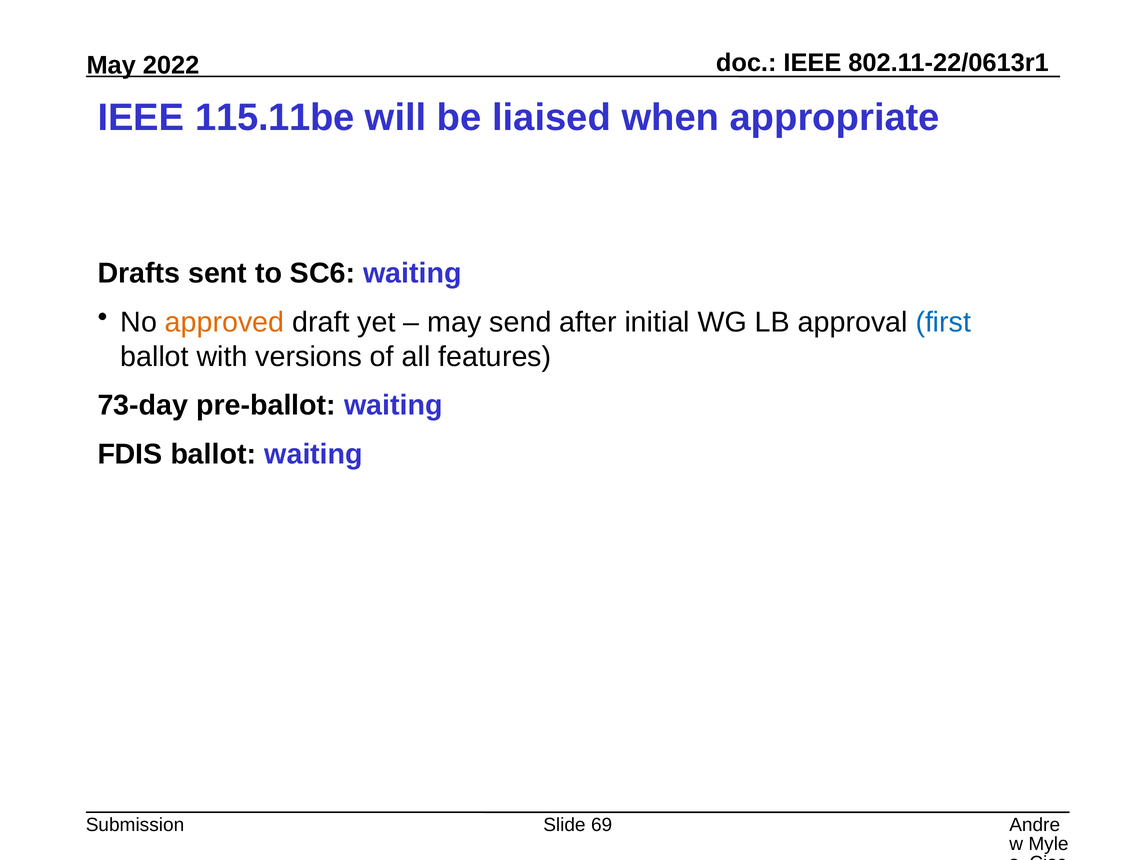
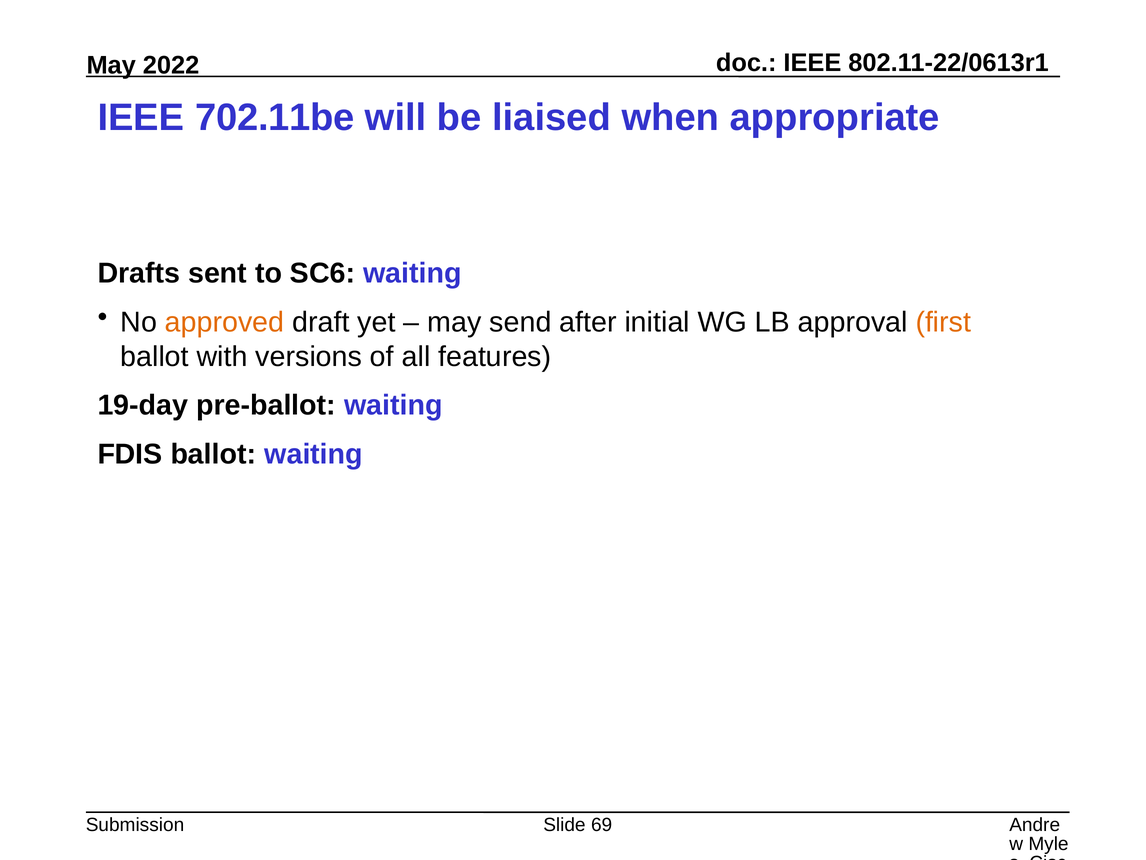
115.11be: 115.11be -> 702.11be (275, 117)
first colour: blue -> orange (943, 322)
73-day: 73-day -> 19-day (143, 405)
